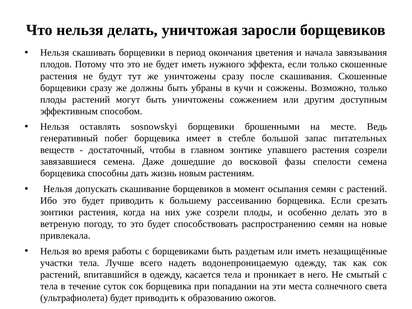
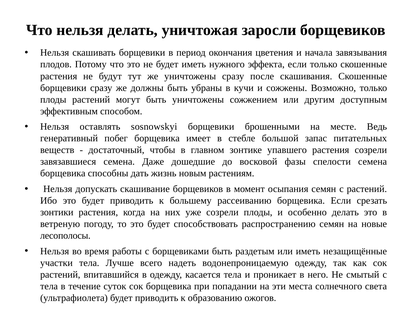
привлекала: привлекала -> лесополосы (65, 236)
